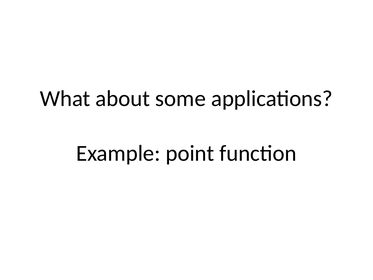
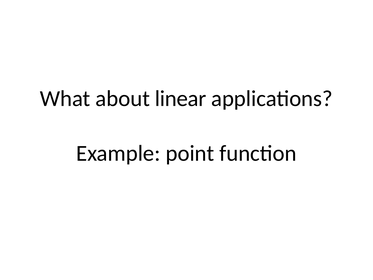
some: some -> linear (181, 99)
